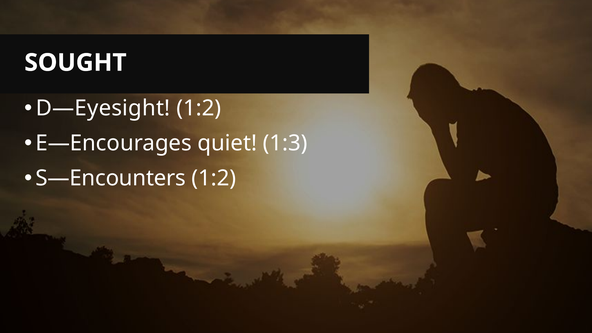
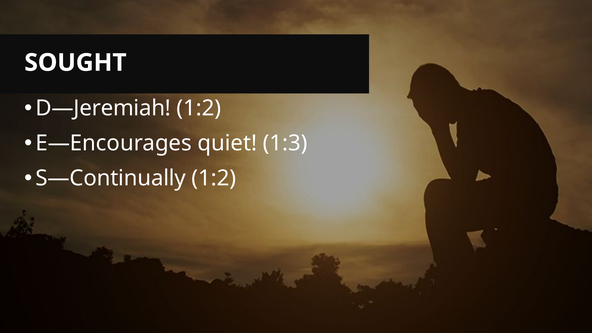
D—Eyesight: D—Eyesight -> D—Jeremiah (103, 108)
S—Encounters: S—Encounters -> S—Continually (111, 178)
